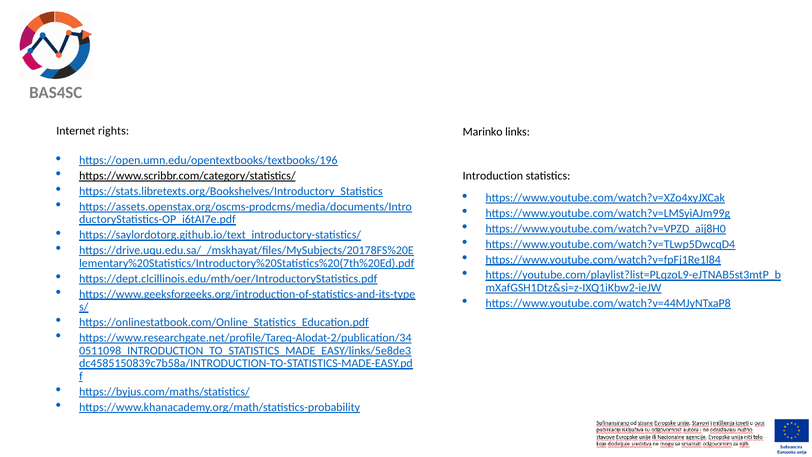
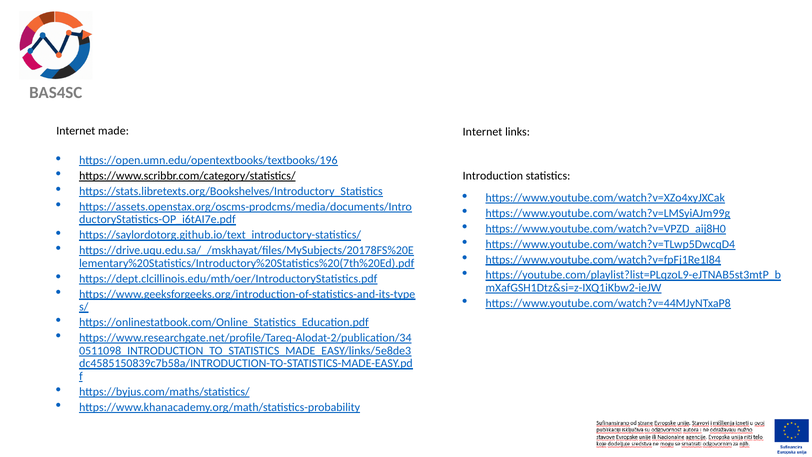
rights: rights -> made (114, 131)
Marinko: Marinko -> Internet (483, 132)
